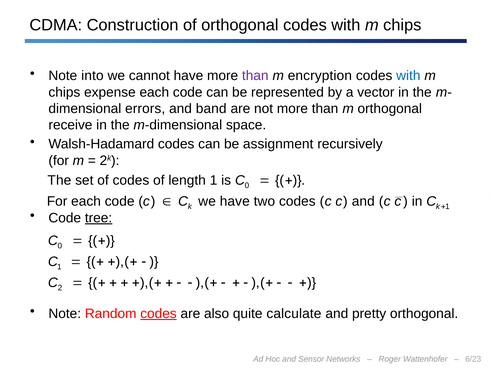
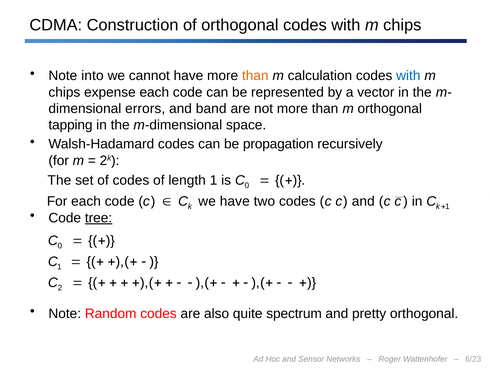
than colour: purple -> orange (255, 76)
encryption: encryption -> calculation (320, 76)
receive: receive -> tapping (71, 125)
assignment: assignment -> propagation (278, 144)
codes underline: present -> none (158, 313)
calculate: calculate -> spectrum (294, 313)
